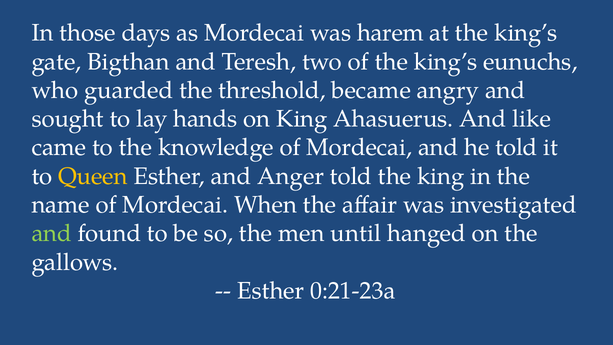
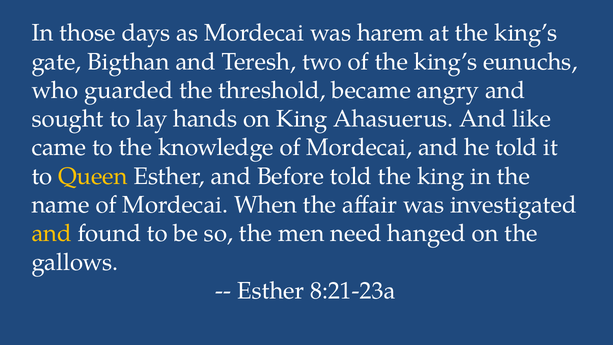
Anger: Anger -> Before (291, 176)
and colour: light green -> yellow (52, 233)
until: until -> need (356, 233)
0:21-23a: 0:21-23a -> 8:21-23a (353, 291)
